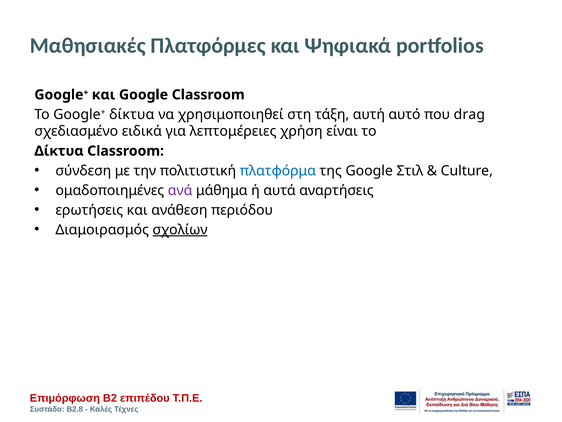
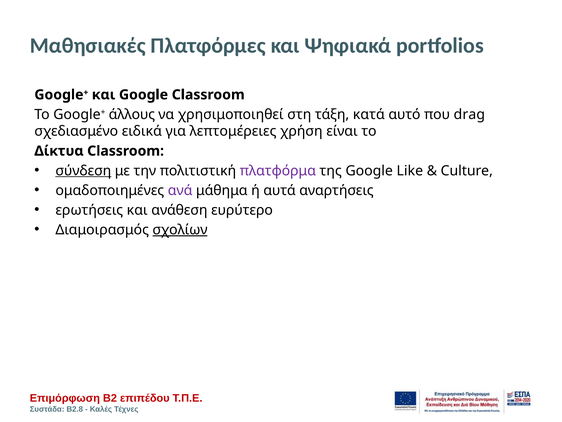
Google+ δίκτυα: δίκτυα -> άλλους (132, 114)
αυτή: αυτή -> κατά (369, 114)
σύνδεση underline: none -> present (83, 170)
πλατφόρμα colour: blue -> purple (278, 170)
Στιλ: Στιλ -> Like (410, 170)
περιόδου: περιόδου -> ευρύτερο (242, 210)
